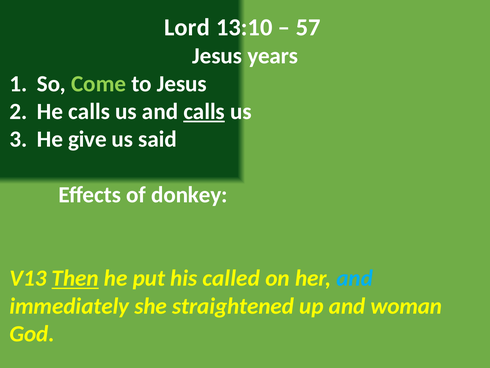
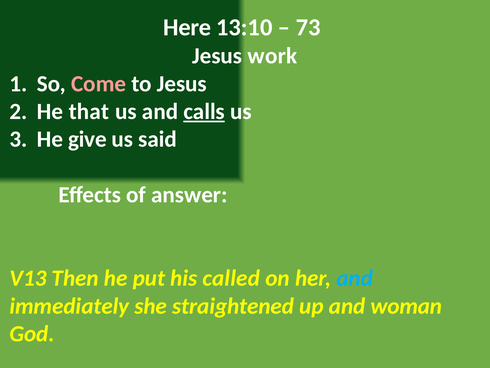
Lord: Lord -> Here (187, 27)
57: 57 -> 73 (308, 27)
years: years -> work (272, 56)
Come colour: light green -> pink (99, 84)
He calls: calls -> that (89, 111)
donkey: donkey -> answer (189, 195)
Then underline: present -> none (75, 278)
